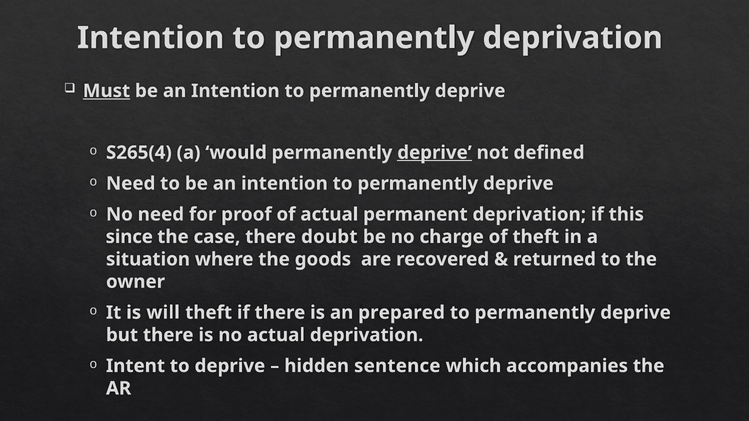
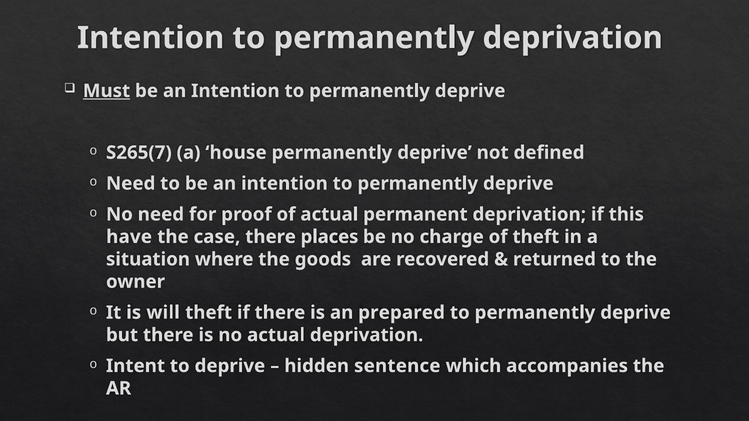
S265(4: S265(4 -> S265(7 (139, 153)
would: would -> house (236, 153)
deprive underline: present -> none (435, 153)
since: since -> have (129, 237)
doubt: doubt -> places (329, 237)
